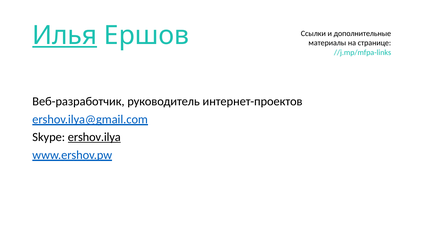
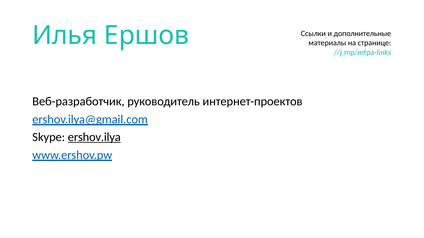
Илья underline: present -> none (65, 36)
